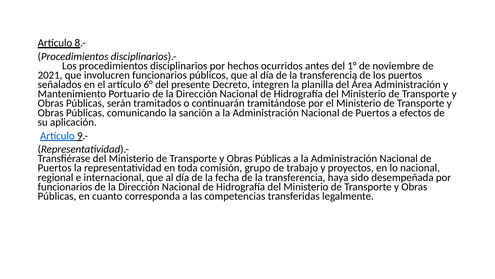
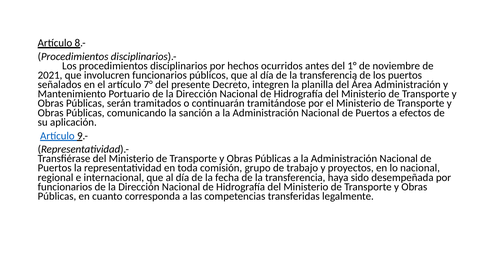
6°: 6° -> 7° (148, 84)
